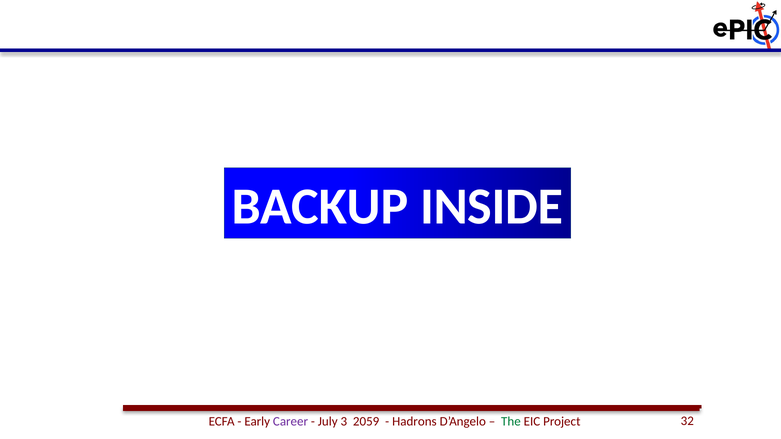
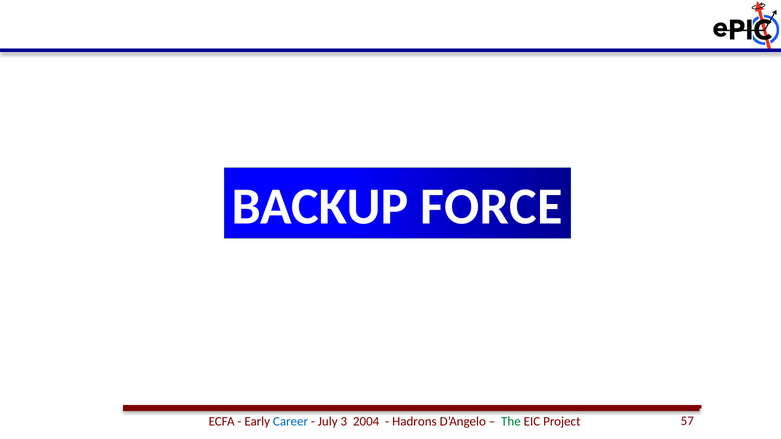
INSIDE: INSIDE -> FORCE (491, 207)
Career colour: purple -> blue (291, 422)
2059: 2059 -> 2004 (366, 422)
32: 32 -> 57 (687, 421)
